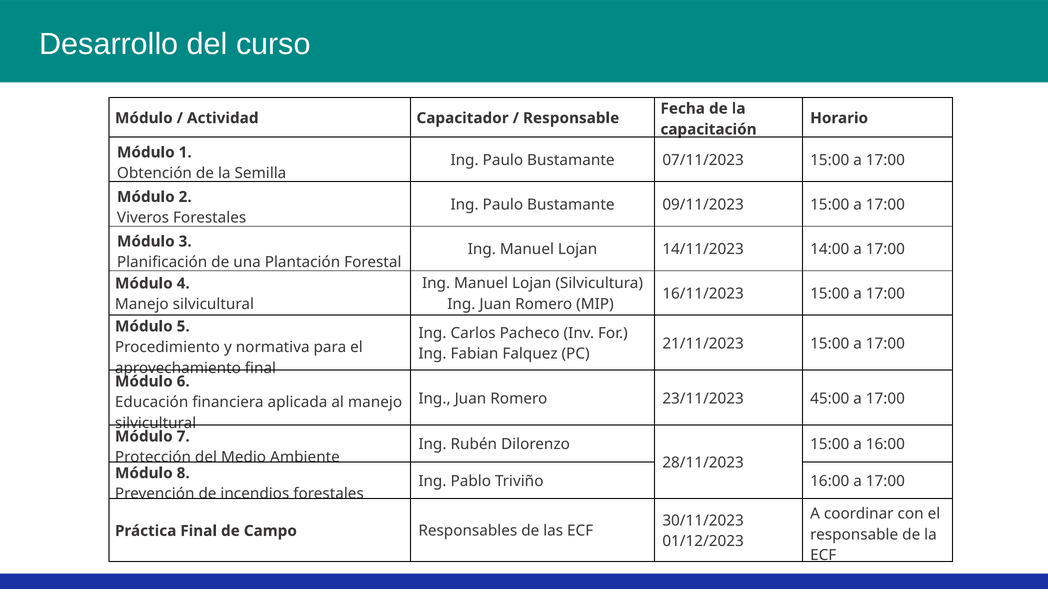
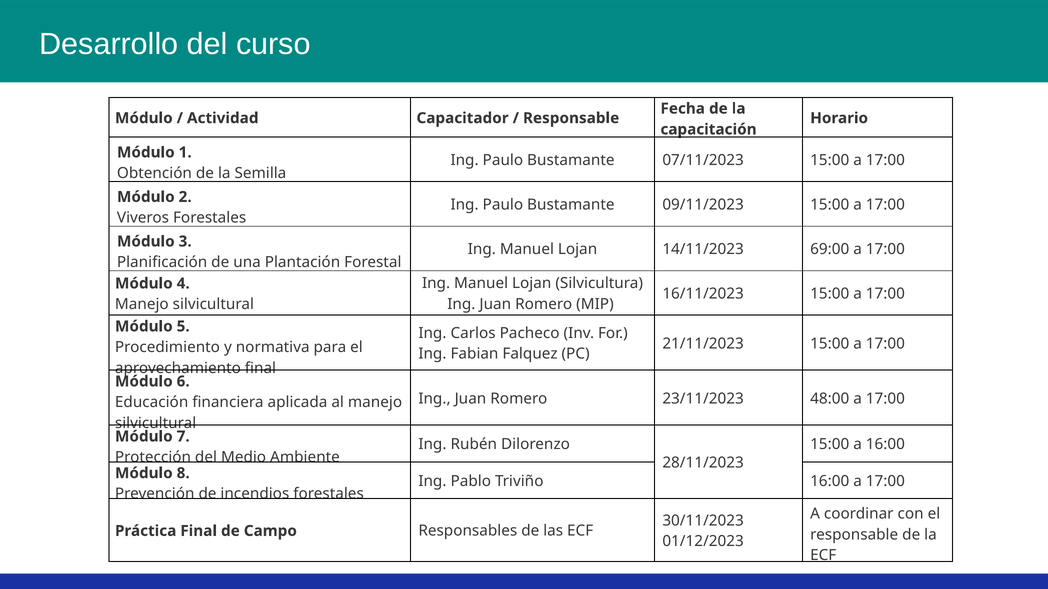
14:00: 14:00 -> 69:00 (830, 250)
45:00: 45:00 -> 48:00 (830, 399)
